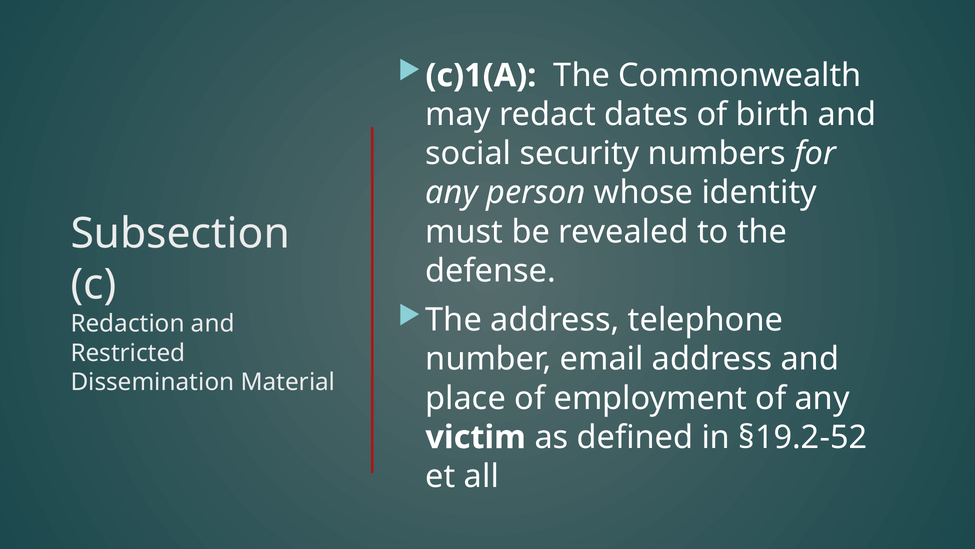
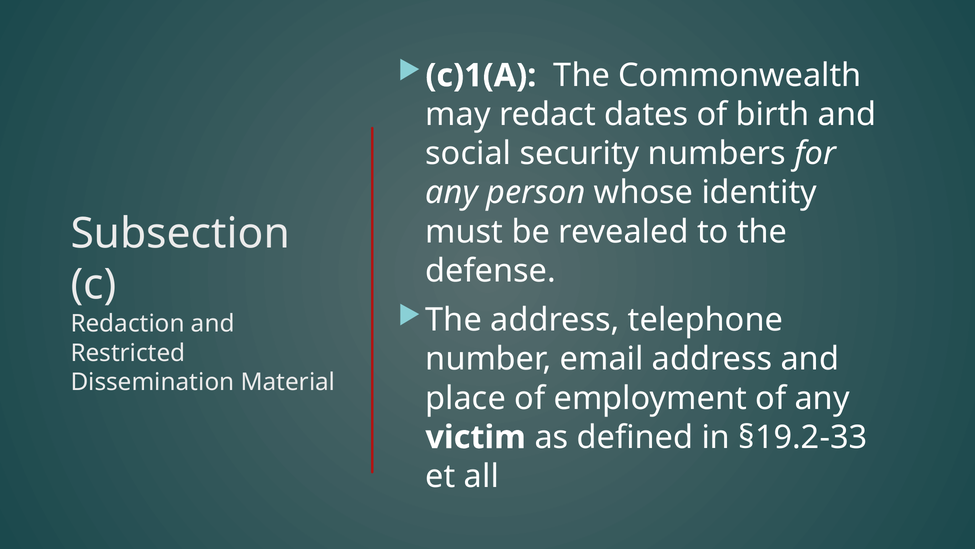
§19.2-52: §19.2-52 -> §19.2-33 (803, 437)
